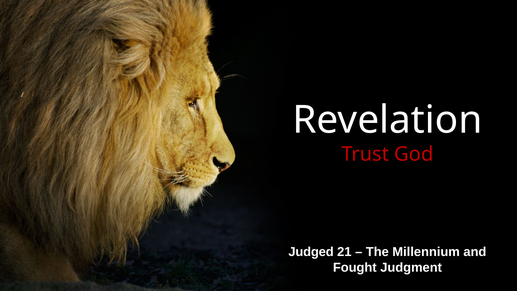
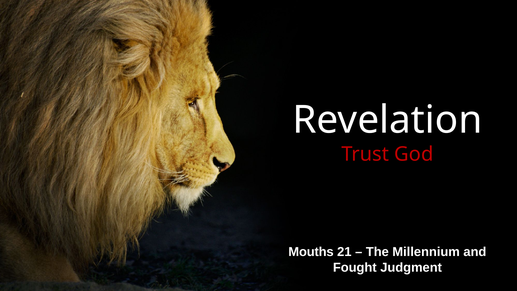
Judged: Judged -> Mouths (311, 252)
